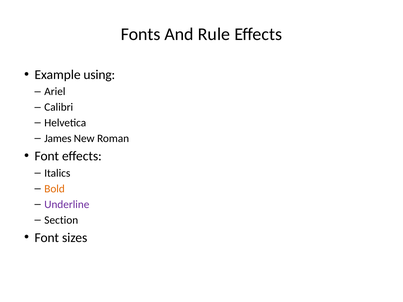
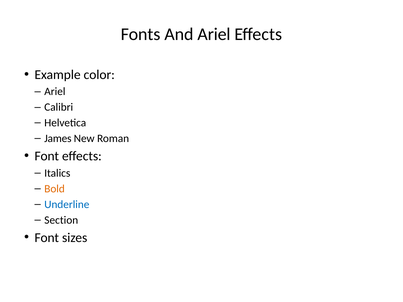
And Rule: Rule -> Ariel (214, 34)
using: using -> color (99, 75)
Underline colour: purple -> blue (67, 205)
